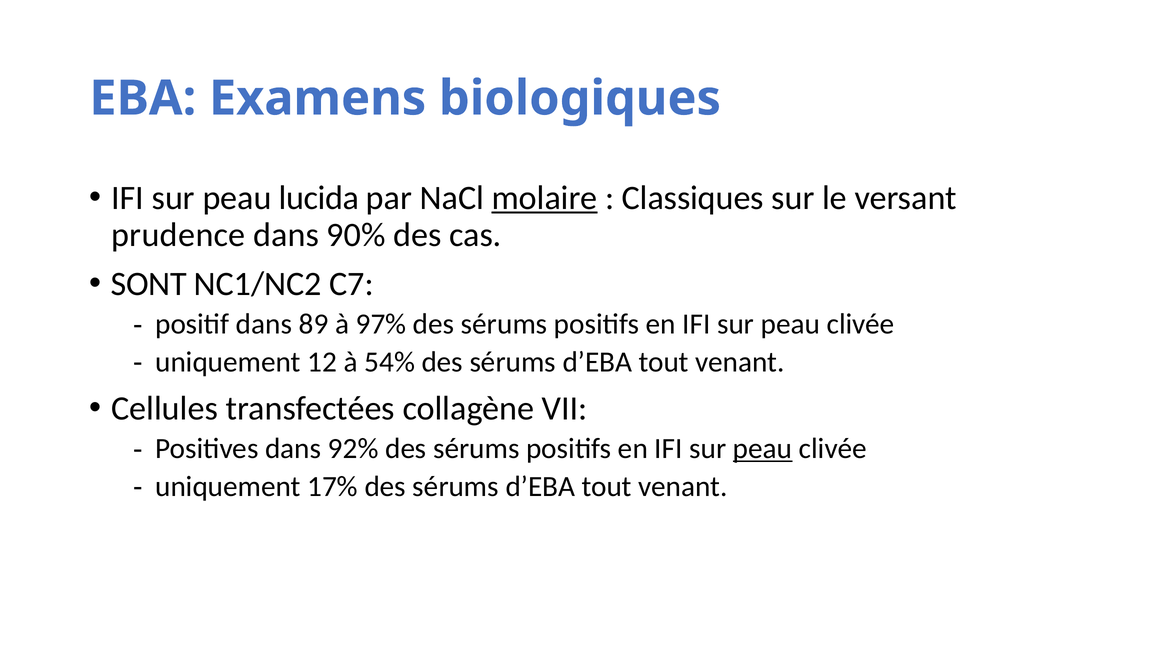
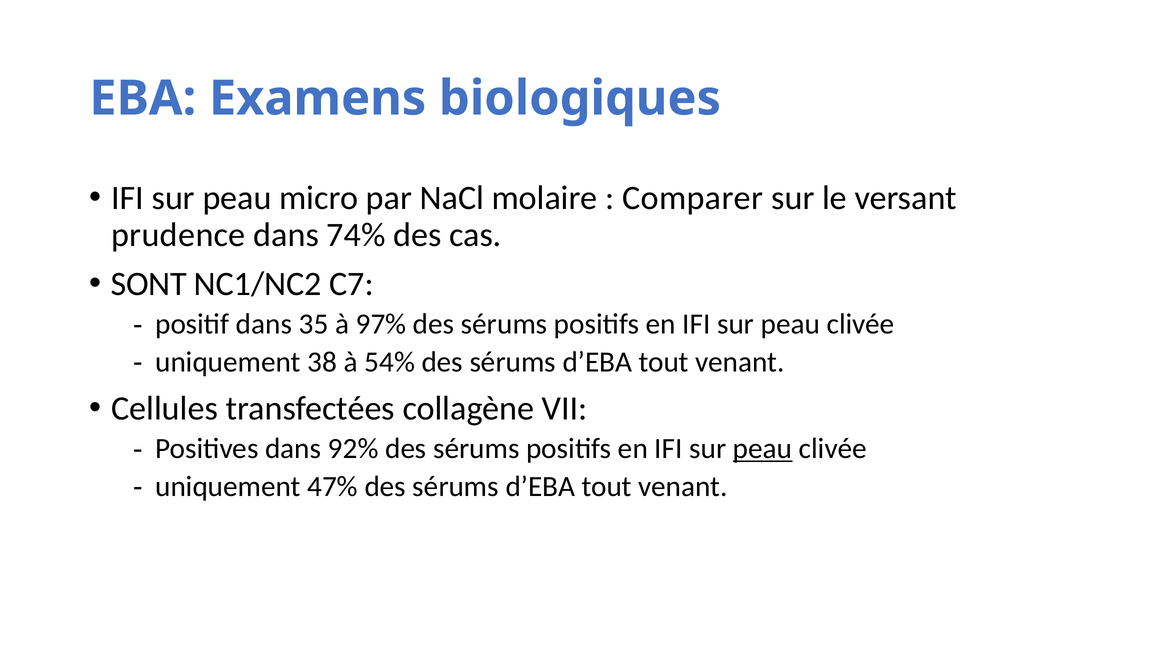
lucida: lucida -> micro (319, 198)
molaire underline: present -> none (545, 198)
Classiques: Classiques -> Comparer (693, 198)
90%: 90% -> 74% (356, 235)
89: 89 -> 35 (314, 324)
12: 12 -> 38 (322, 362)
17%: 17% -> 47% (333, 486)
